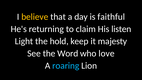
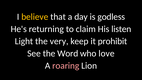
faithful: faithful -> godless (111, 17)
hold: hold -> very (59, 41)
majesty: majesty -> prohibit (112, 41)
roaring colour: light blue -> pink (66, 66)
